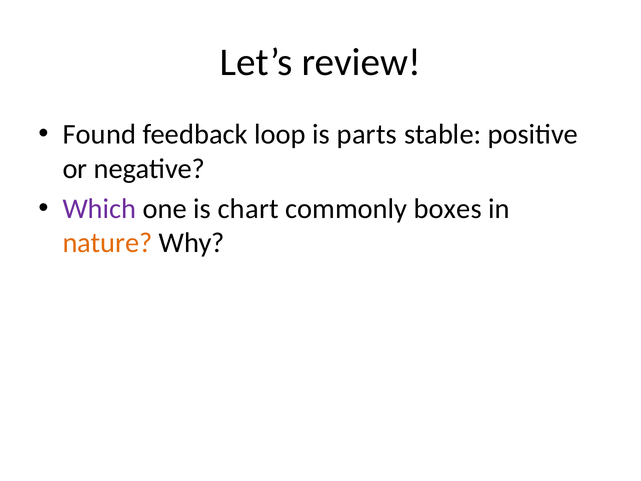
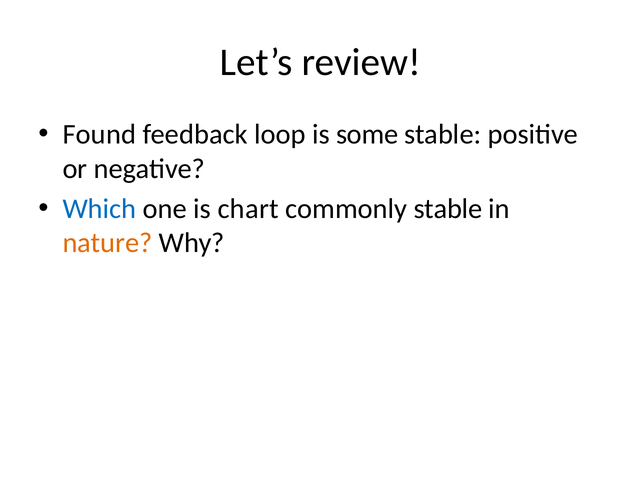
parts: parts -> some (367, 134)
Which colour: purple -> blue (99, 209)
commonly boxes: boxes -> stable (448, 209)
